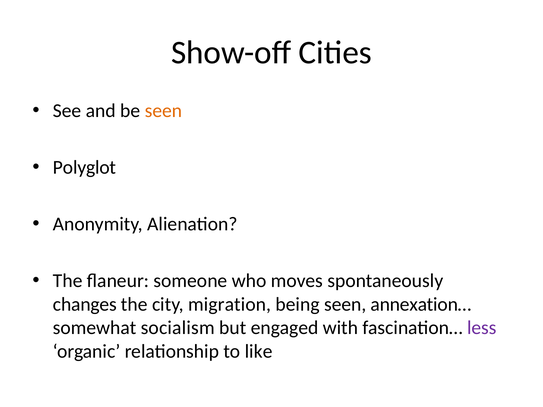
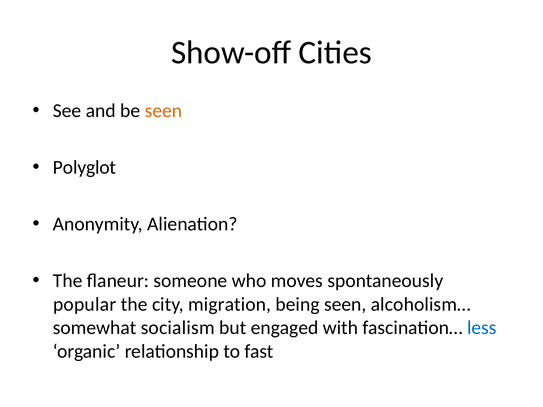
changes: changes -> popular (85, 304)
annexation…: annexation… -> alcoholism… (421, 304)
less colour: purple -> blue (482, 328)
like: like -> fast (259, 352)
